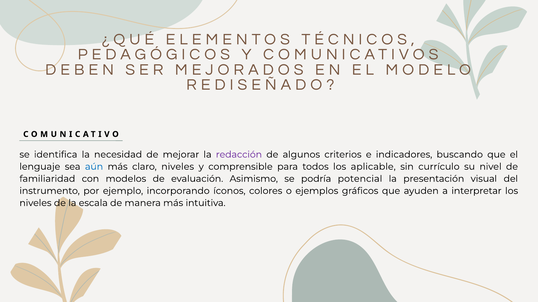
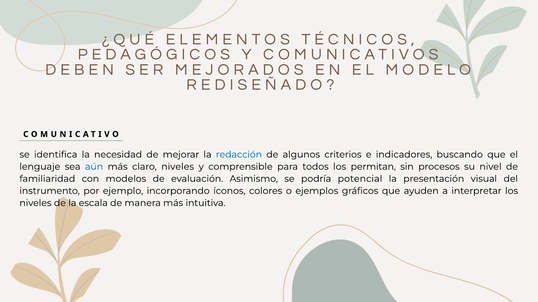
redacción colour: purple -> blue (239, 155)
aplicable: aplicable -> permitan (373, 167)
currículo: currículo -> procesos (439, 167)
